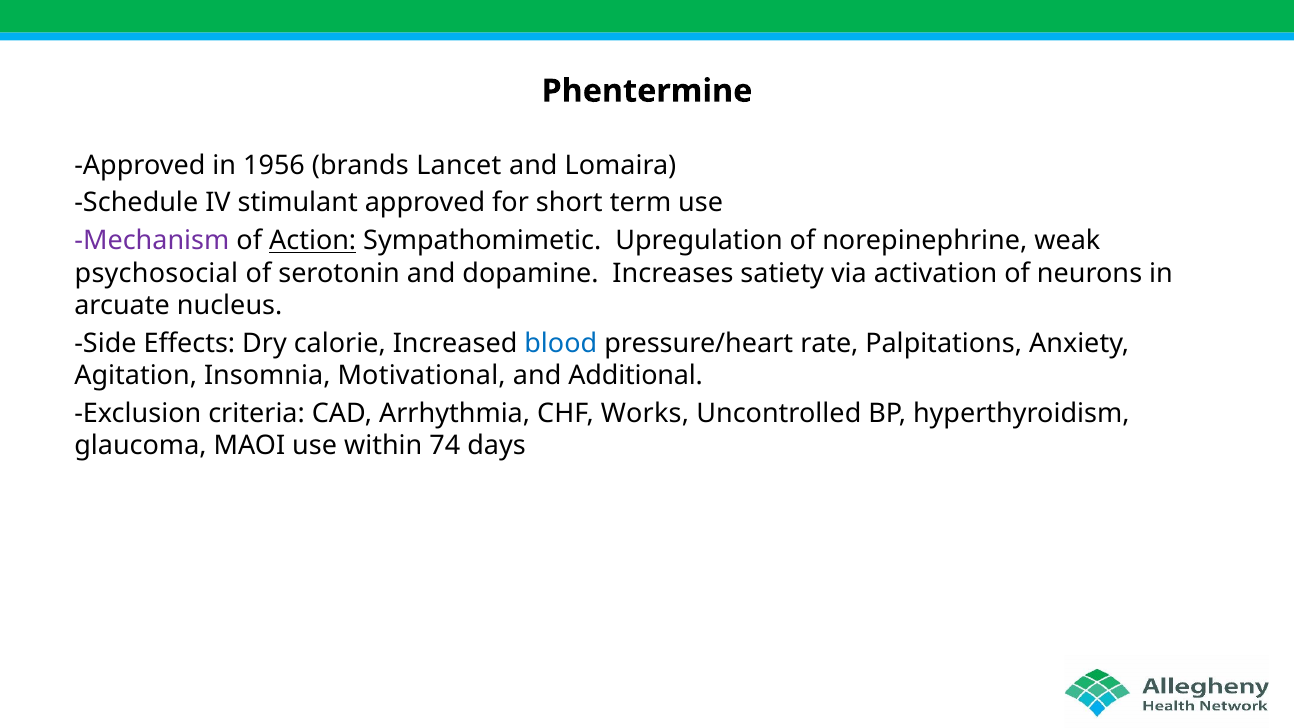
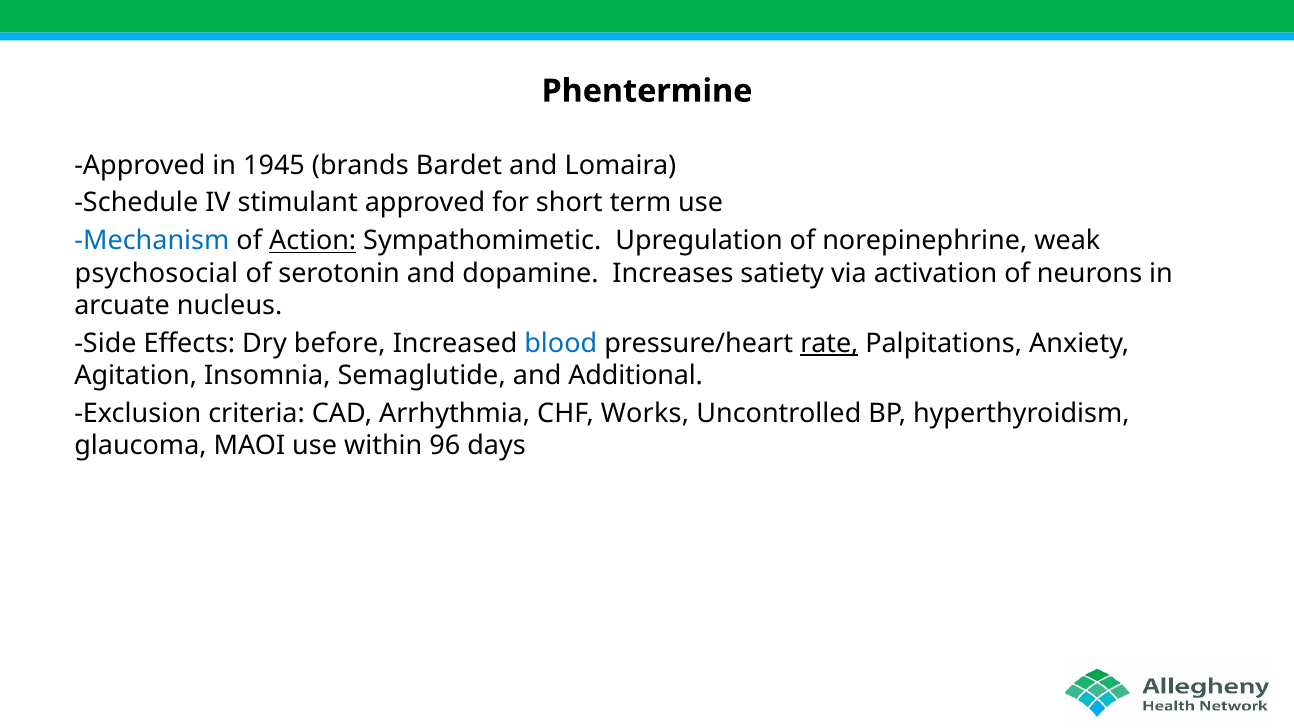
1956: 1956 -> 1945 (274, 165)
Lancet: Lancet -> Bardet (459, 165)
Mechanism colour: purple -> blue (152, 241)
calorie: calorie -> before (340, 343)
rate underline: none -> present (829, 343)
Motivational: Motivational -> Semaglutide (422, 376)
74: 74 -> 96 (445, 446)
